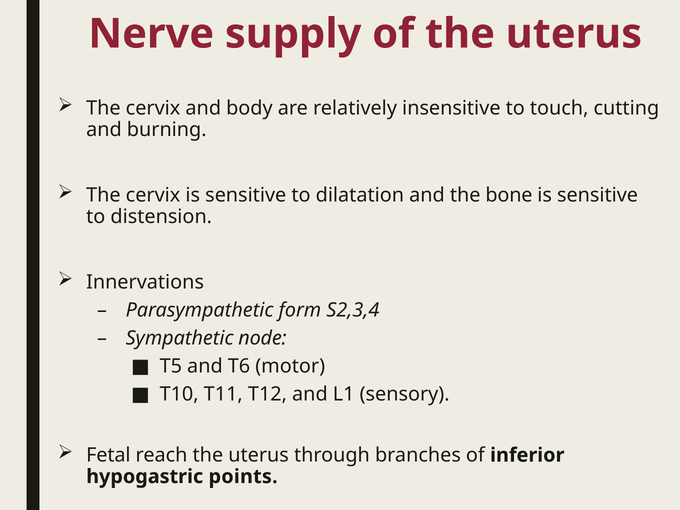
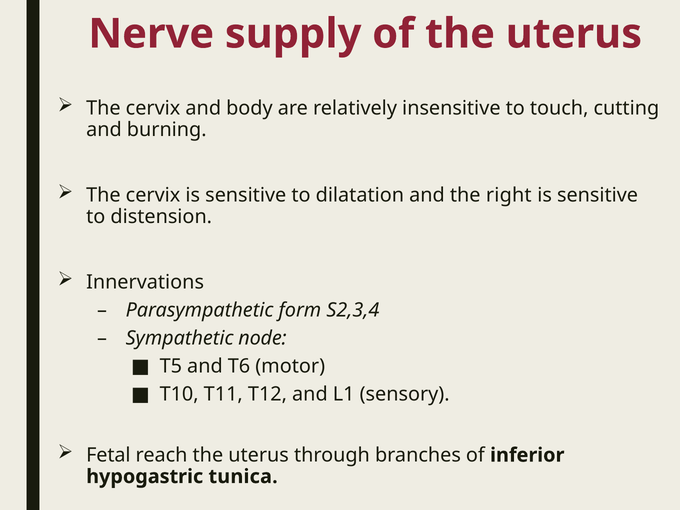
bone: bone -> right (509, 195)
points: points -> tunica (243, 477)
